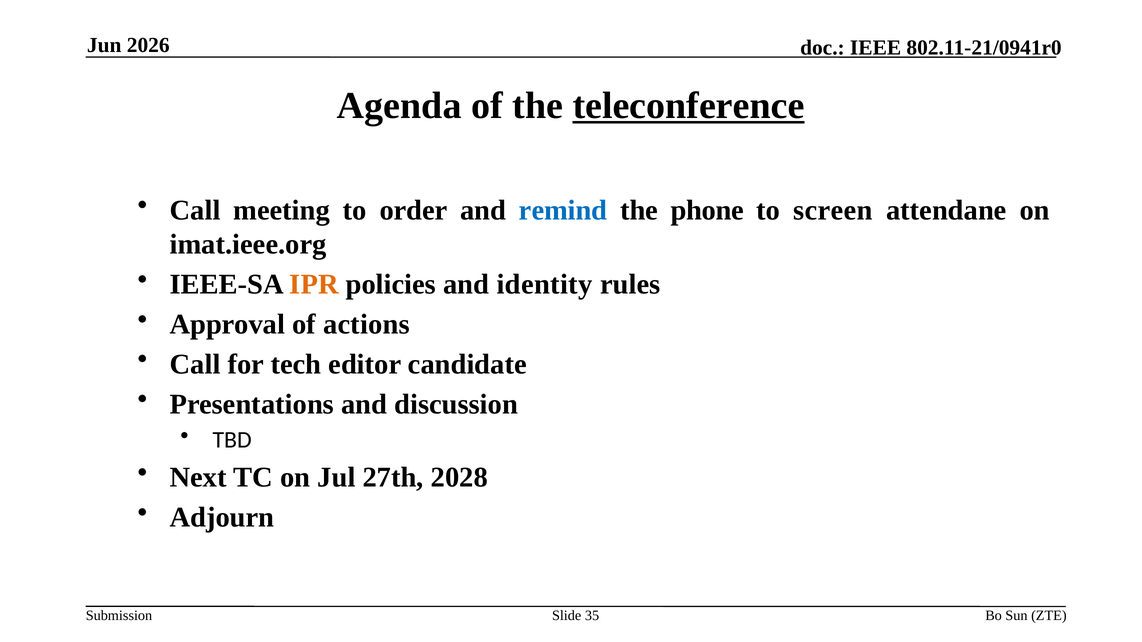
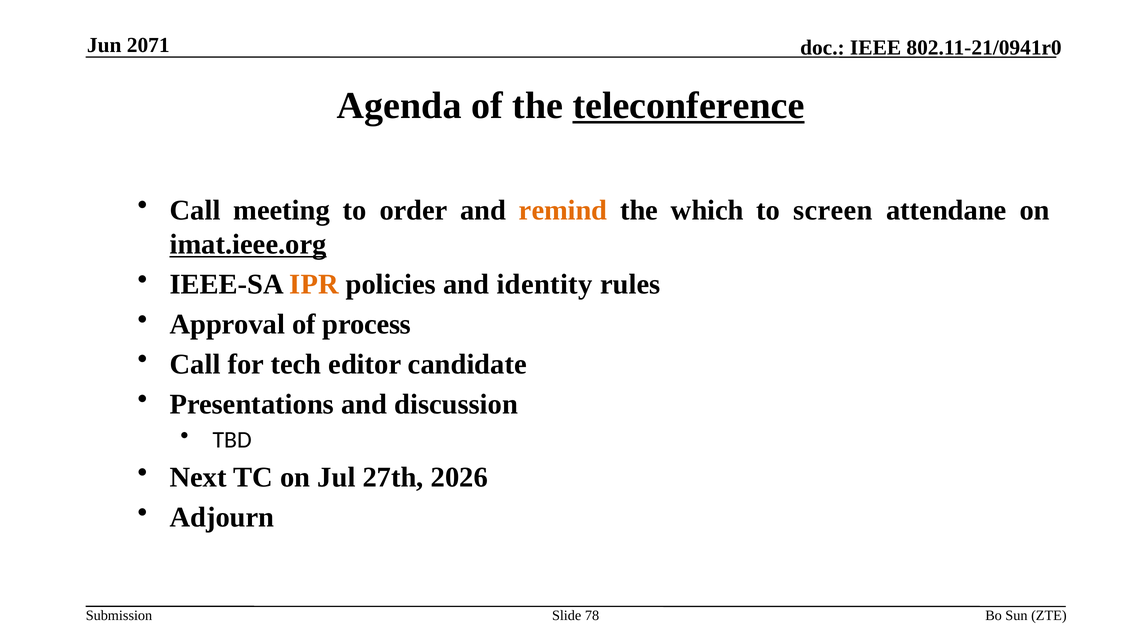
2026: 2026 -> 2071 (148, 45)
remind colour: blue -> orange (563, 210)
phone: phone -> which (707, 210)
imat.ieee.org underline: none -> present (248, 245)
actions: actions -> process (367, 324)
2028: 2028 -> 2026 (459, 478)
35: 35 -> 78 (592, 616)
